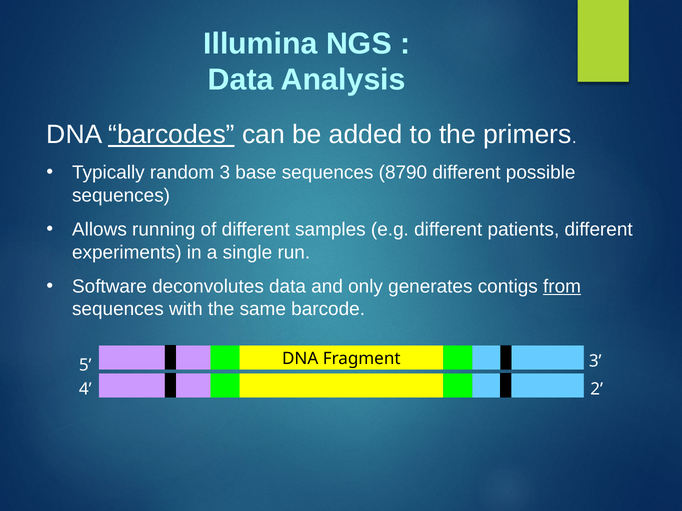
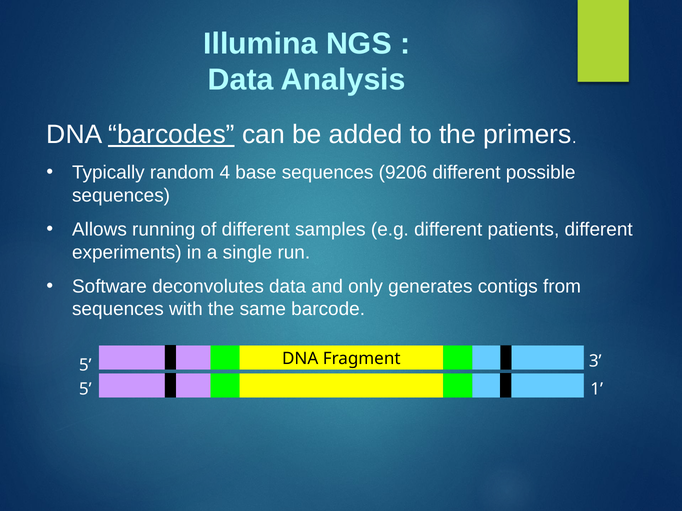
random 3: 3 -> 4 (225, 173)
8790: 8790 -> 9206 (403, 173)
from underline: present -> none (562, 287)
4: 4 -> 5 (85, 389)
2: 2 -> 1 (597, 389)
